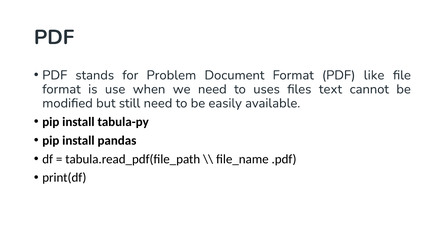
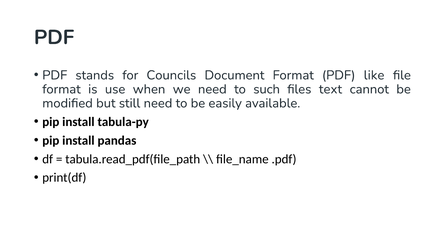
Problem: Problem -> Councils (171, 75)
uses: uses -> such (267, 89)
